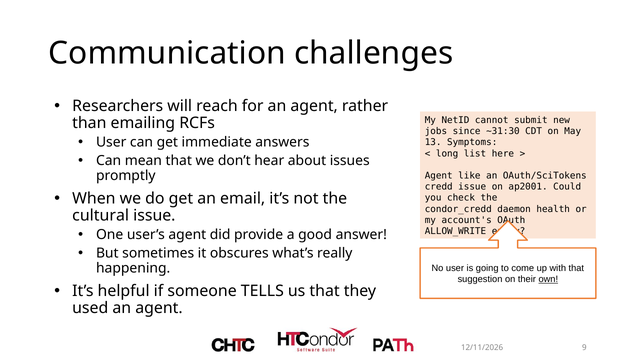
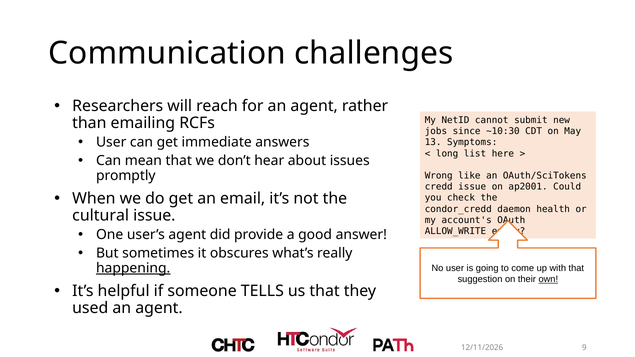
~31:30: ~31:30 -> ~10:30 (503, 131)
Agent: Agent -> Wrong (439, 176)
happening underline: none -> present (133, 268)
